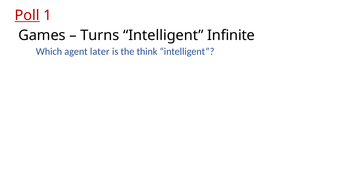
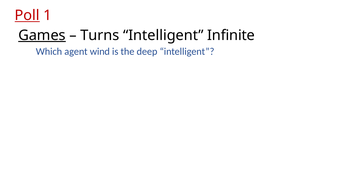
Games underline: none -> present (42, 35)
later: later -> wind (100, 52)
think: think -> deep (147, 52)
